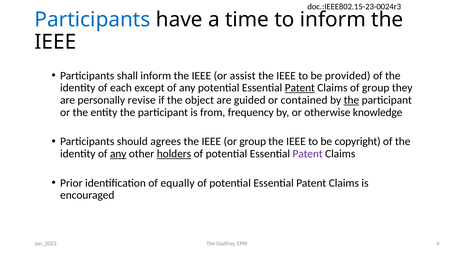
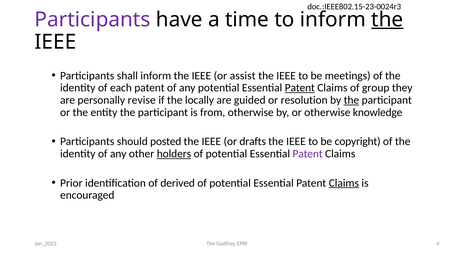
Participants colour: blue -> purple (93, 20)
the underline: none -> present (387, 20)
provided: provided -> meetings (348, 76)
each except: except -> patent (149, 88)
object: object -> locally (200, 100)
contained: contained -> resolution (304, 100)
from frequency: frequency -> otherwise (251, 113)
agrees: agrees -> posted (166, 142)
or group: group -> drafts (253, 142)
any underline: present -> none (118, 154)
equally: equally -> derived (178, 183)
Claims underline: none -> present (344, 183)
